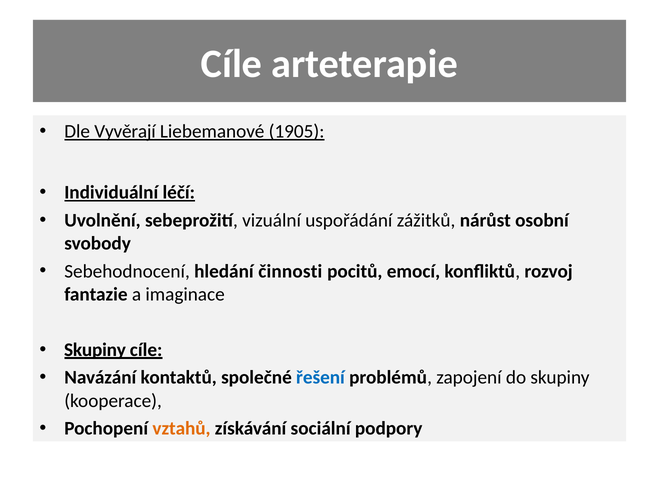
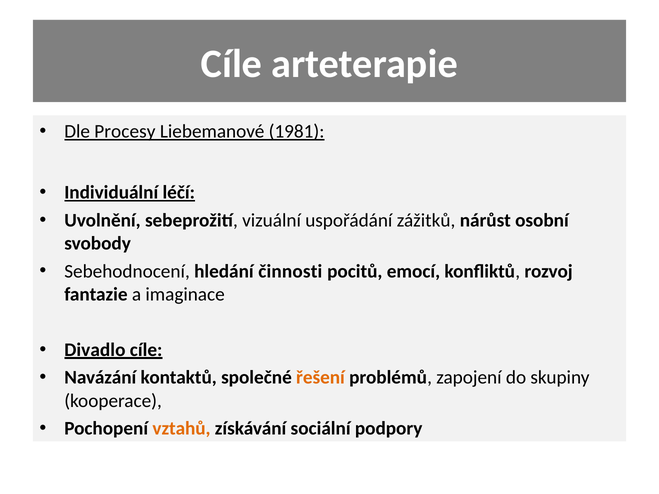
Vyvěrají: Vyvěrají -> Procesy (125, 132)
1905: 1905 -> 1981 (297, 132)
Skupiny: Skupiny -> Divadlo (95, 350)
řešení colour: blue -> orange (320, 378)
